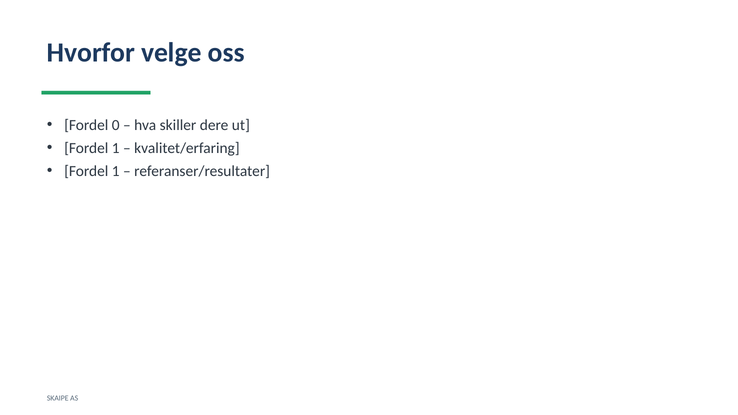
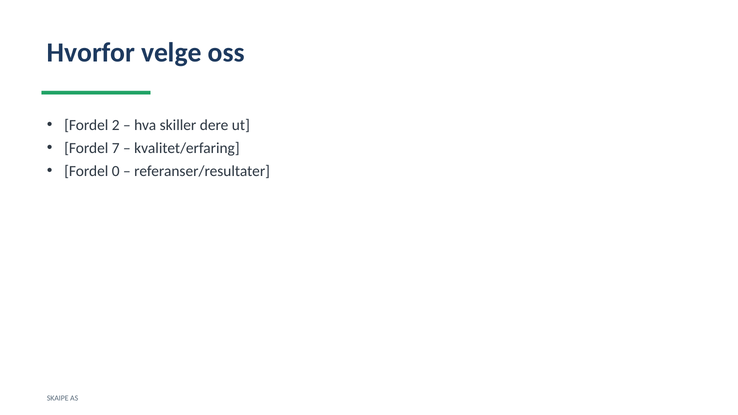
0: 0 -> 2 (116, 125)
1: 1 -> 7 (116, 148)
1: 1 -> 0 (116, 171)
